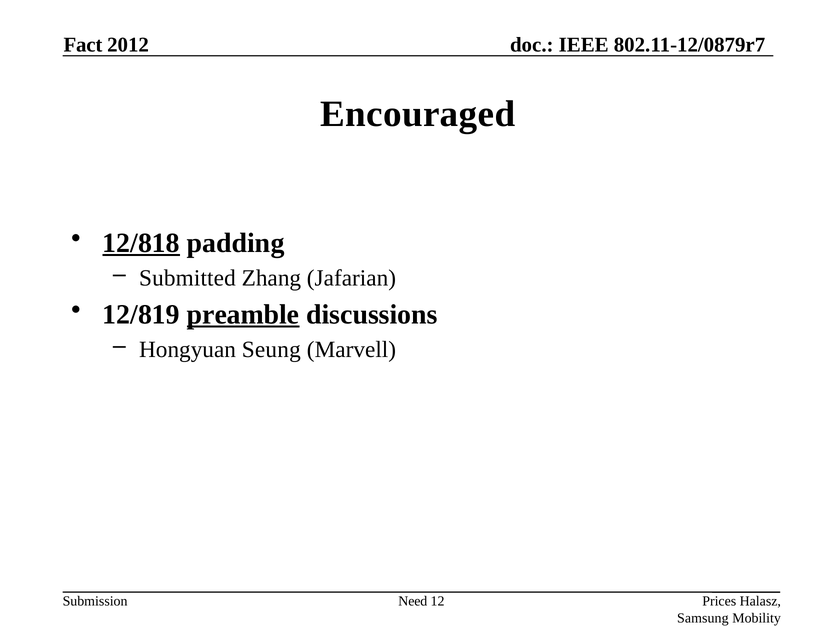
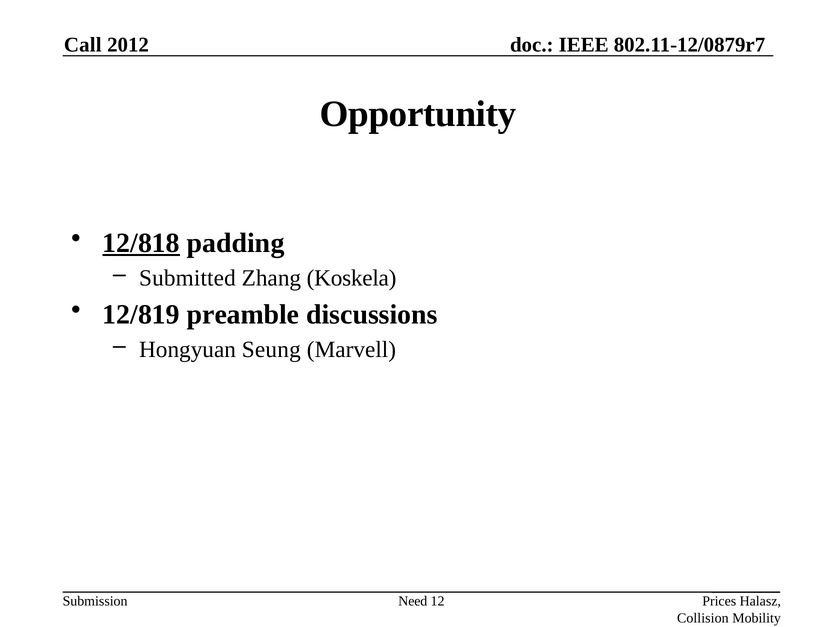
Fact: Fact -> Call (83, 45)
Encouraged: Encouraged -> Opportunity (418, 114)
Jafarian: Jafarian -> Koskela (352, 278)
preamble underline: present -> none (243, 315)
Samsung: Samsung -> Collision (703, 618)
